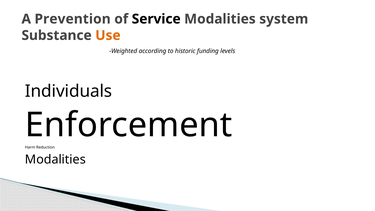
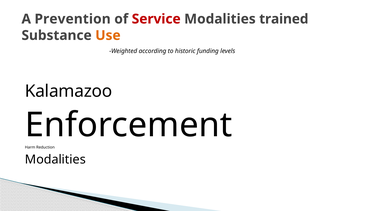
Service colour: black -> red (156, 19)
system: system -> trained (284, 19)
Individuals: Individuals -> Kalamazoo (69, 91)
